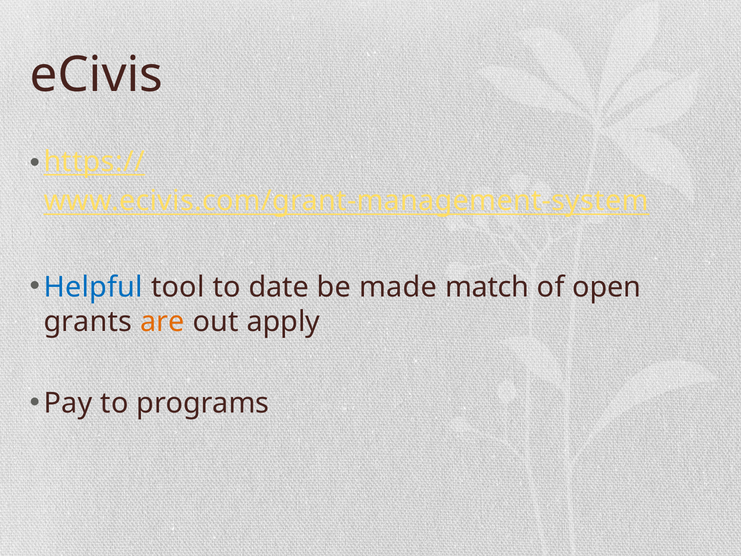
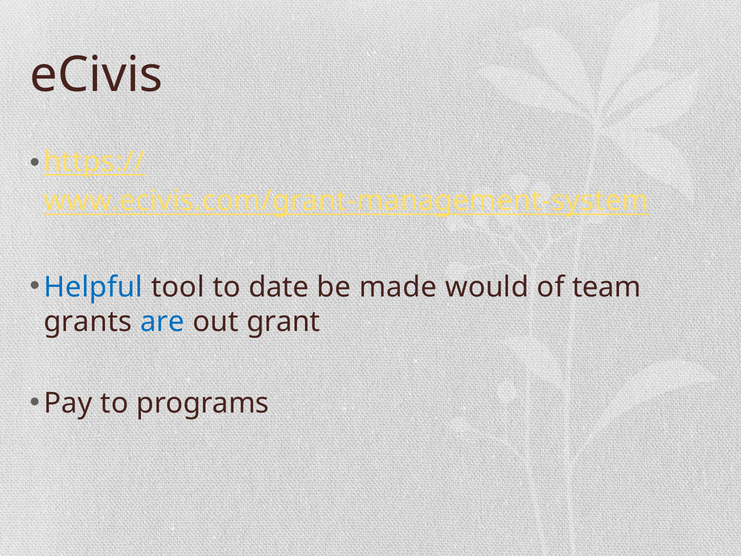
match: match -> would (487, 287)
open: open -> team (607, 287)
are colour: orange -> blue (162, 321)
apply: apply -> grant (283, 321)
